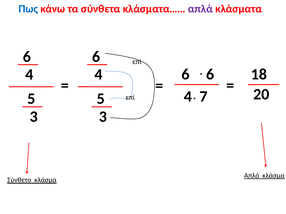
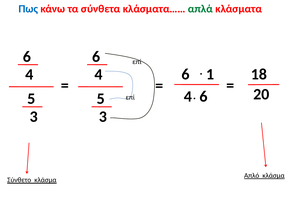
απλά colour: purple -> green (200, 9)
6: 6 -> 1 (210, 74)
7: 7 -> 6 (204, 97)
